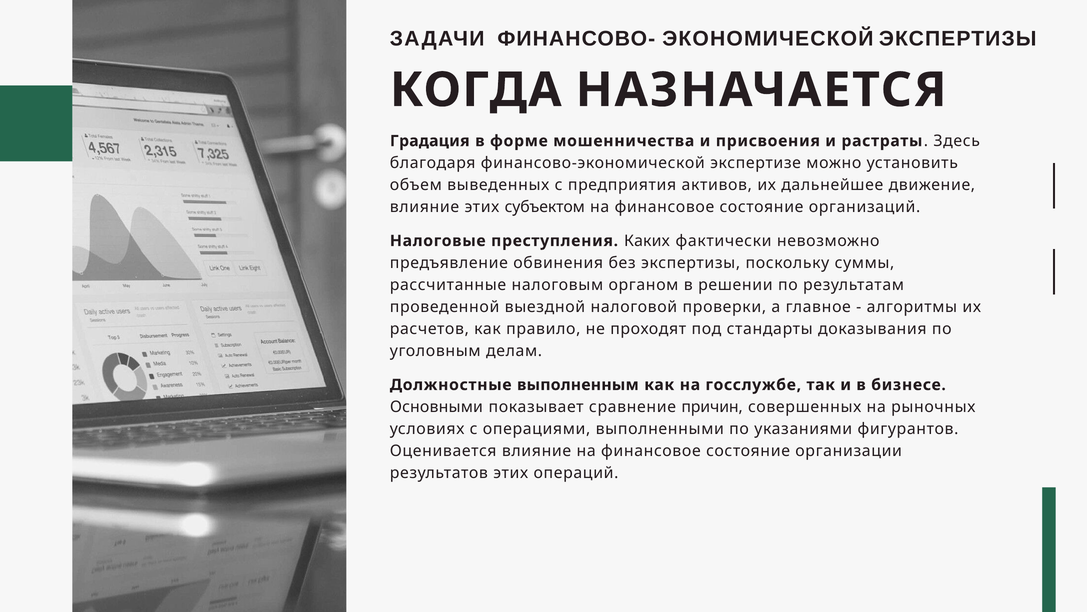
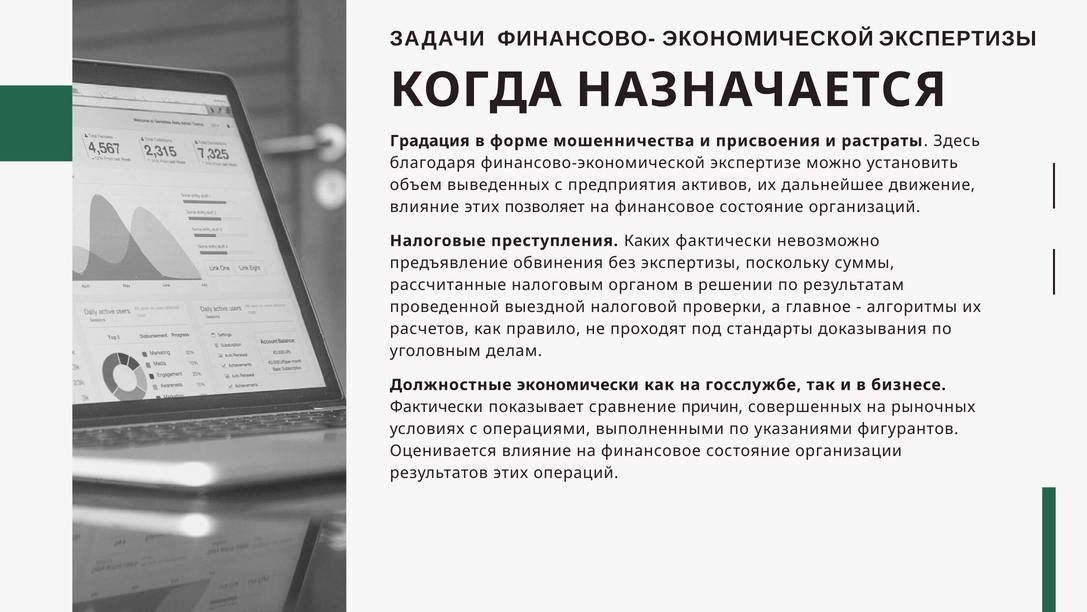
субъектом: субъектом -> позволяет (545, 207)
выполненным: выполненным -> экономически (578, 385)
Основными: Основными -> Фактически (436, 407)
